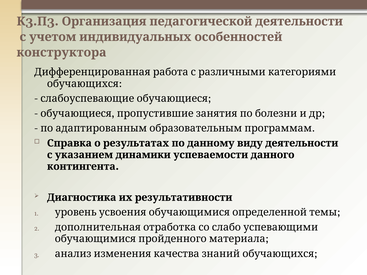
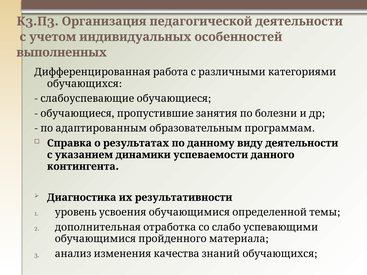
конструктора: конструктора -> выполненных (62, 52)
